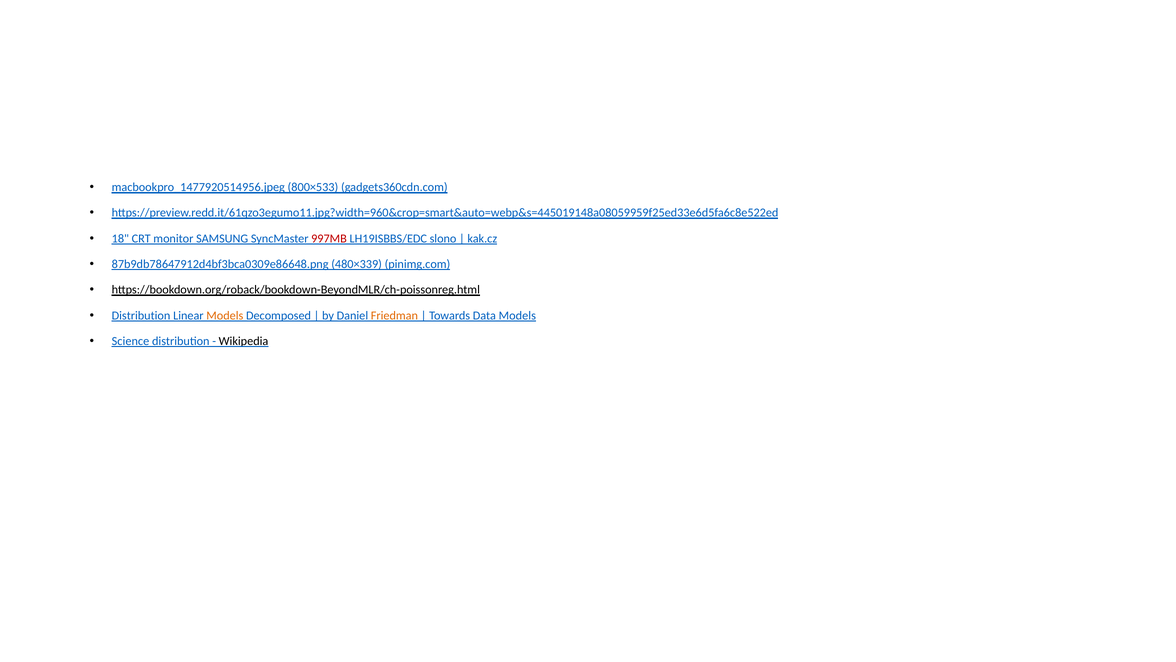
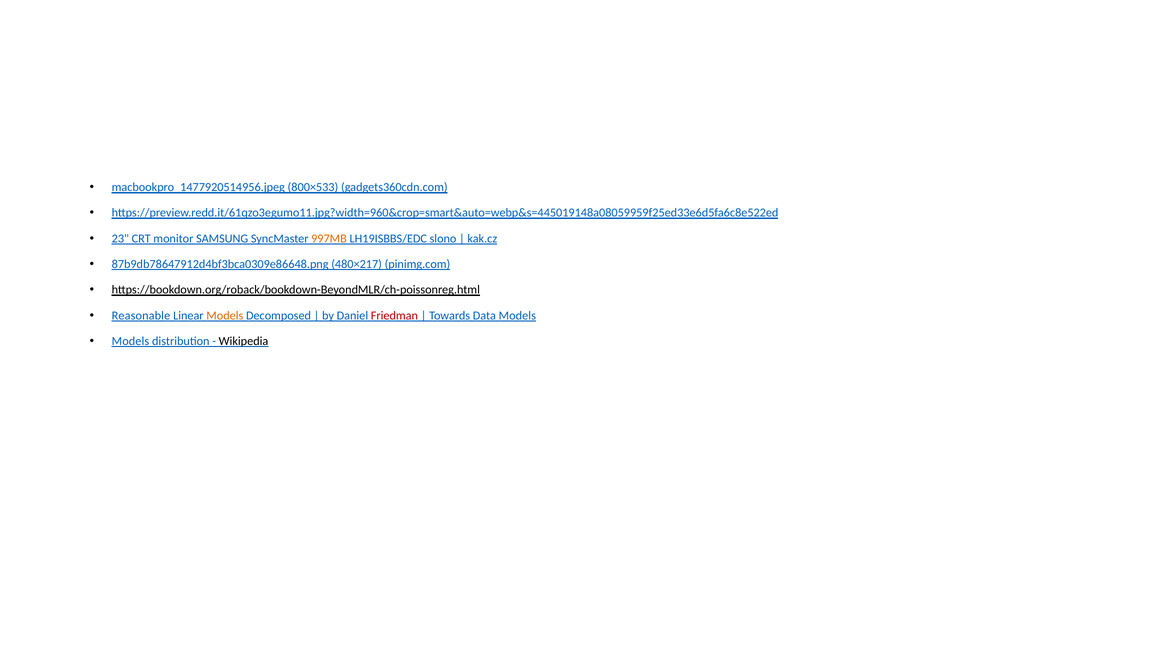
18: 18 -> 23 (120, 238)
997MB colour: red -> orange (329, 238)
480×339: 480×339 -> 480×217 (357, 264)
Distribution: Distribution -> Reasonable (141, 315)
Friedman colour: orange -> red (394, 315)
Science: Science -> Models (130, 341)
